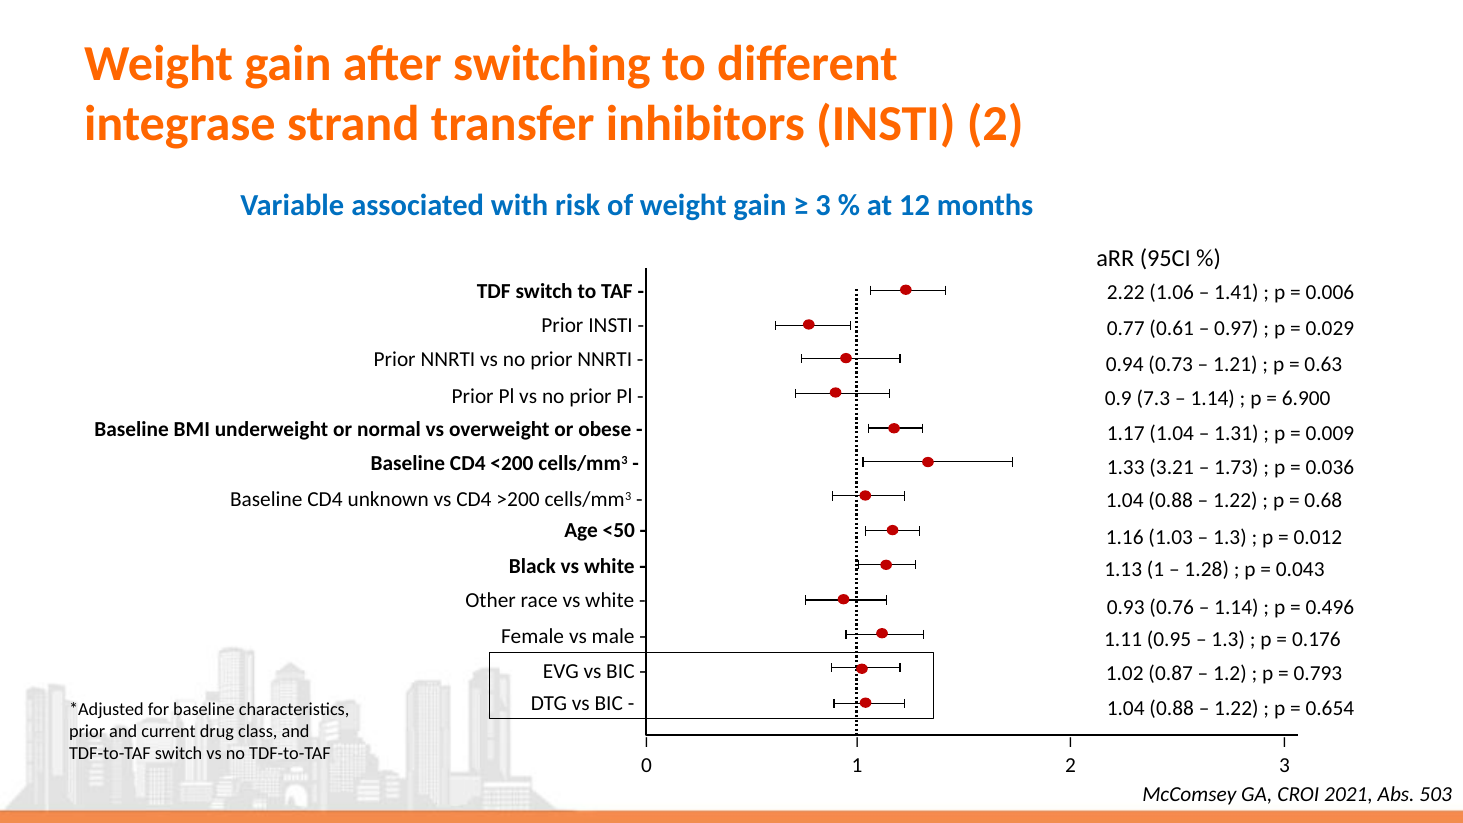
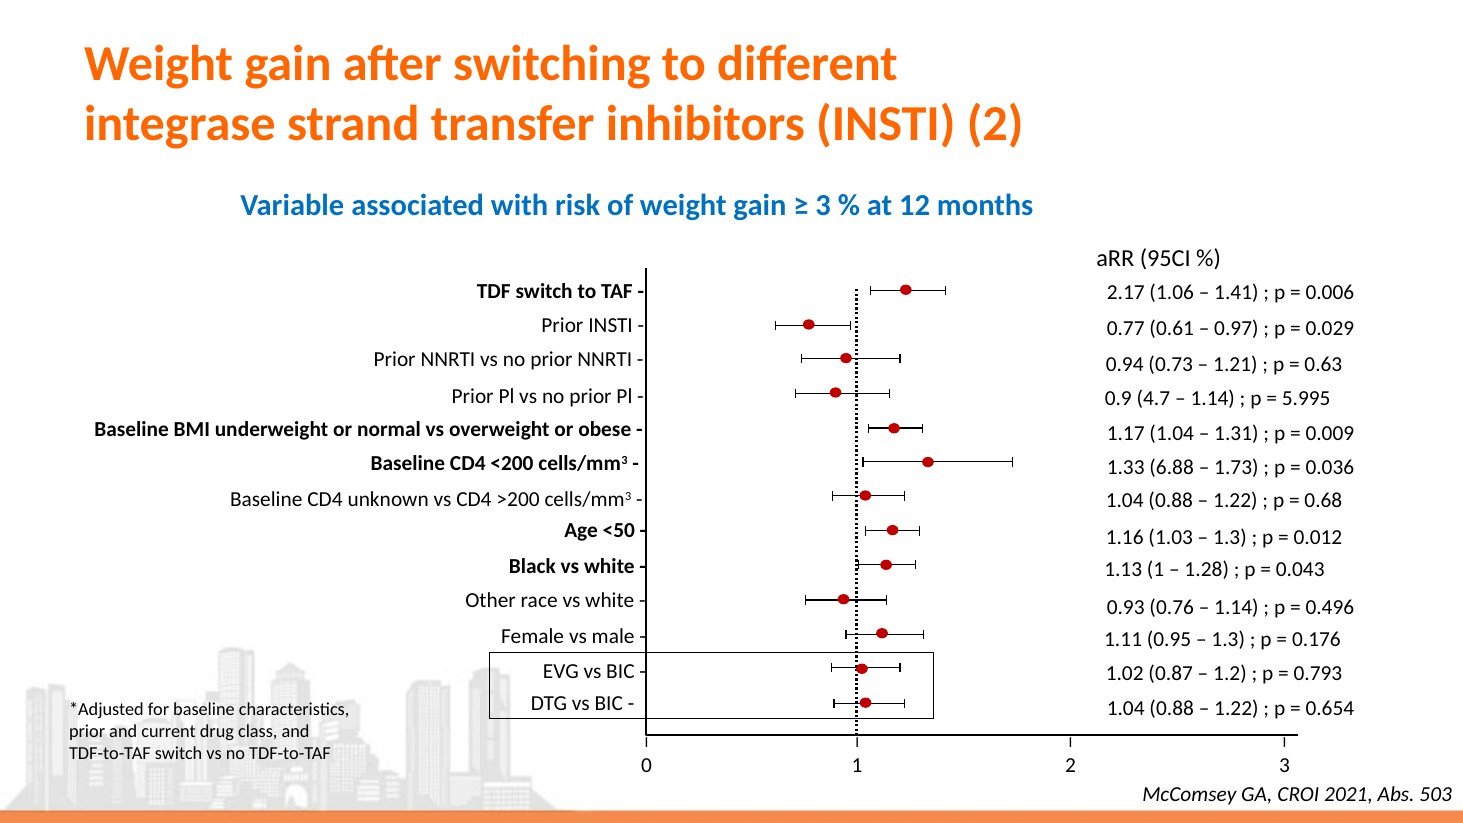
2.22: 2.22 -> 2.17 (1126, 292)
7.3: 7.3 -> 4.7 (1153, 398)
6.900: 6.900 -> 5.995 (1306, 398)
3.21: 3.21 -> 6.88 (1172, 467)
